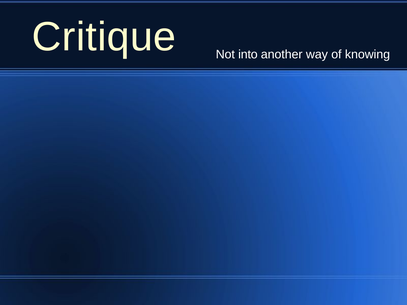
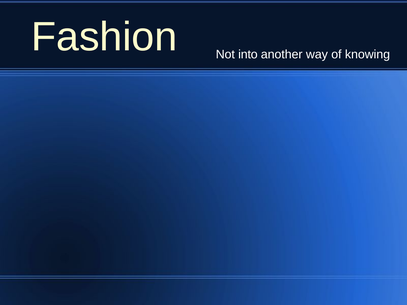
Critique: Critique -> Fashion (104, 37)
